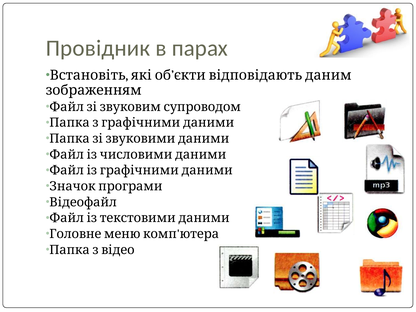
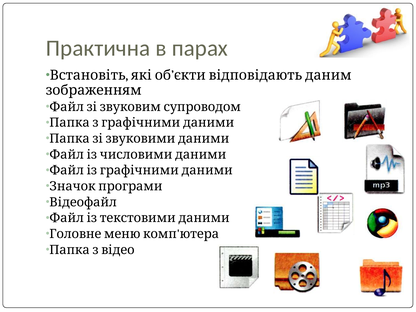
Провідник: Провідник -> Практична (98, 48)
